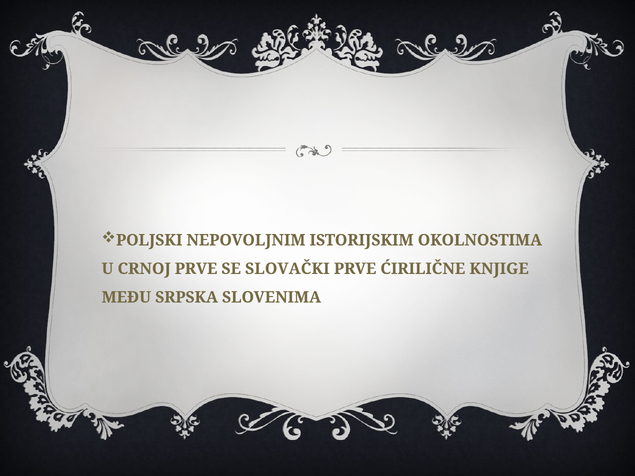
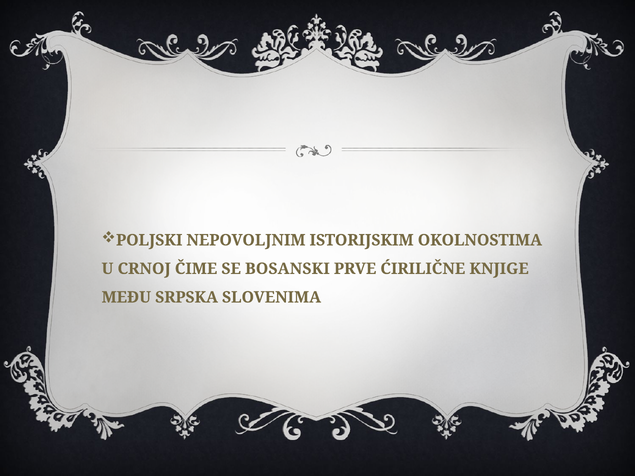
CRNOJ PRVE: PRVE -> ČIME (196, 269)
SLOVAČKI: SLOVAČKI -> BOSANSKI (287, 269)
